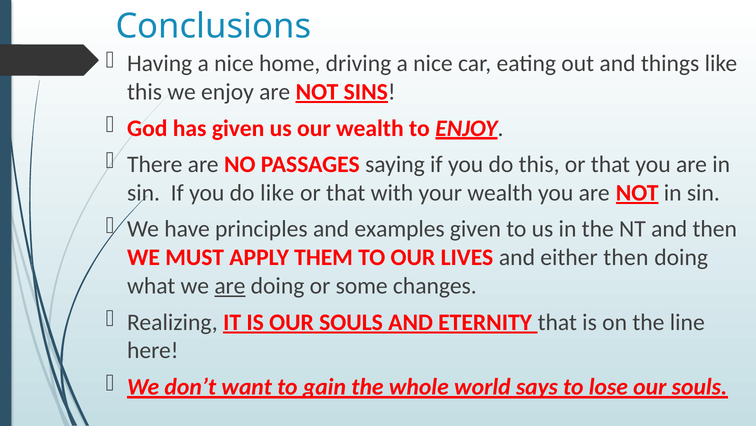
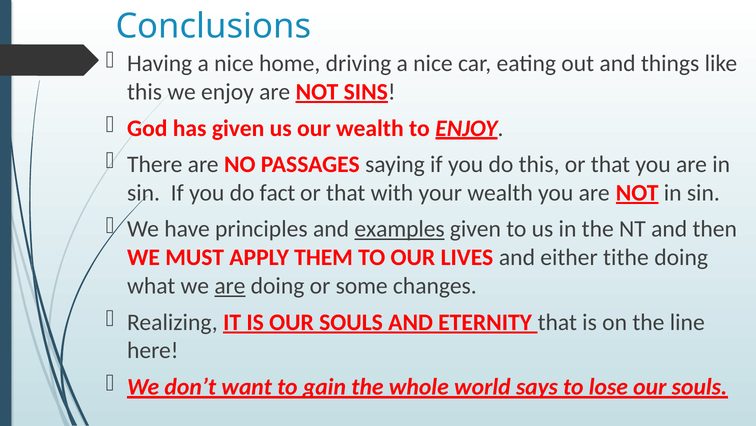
do like: like -> fact (277, 193)
examples underline: none -> present (400, 229)
either then: then -> tithe (626, 257)
